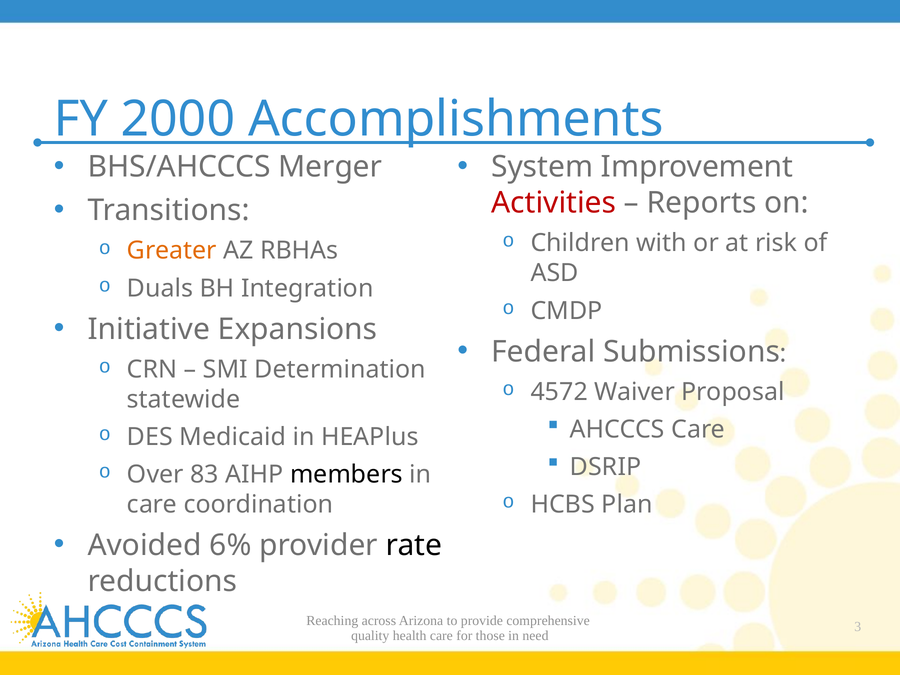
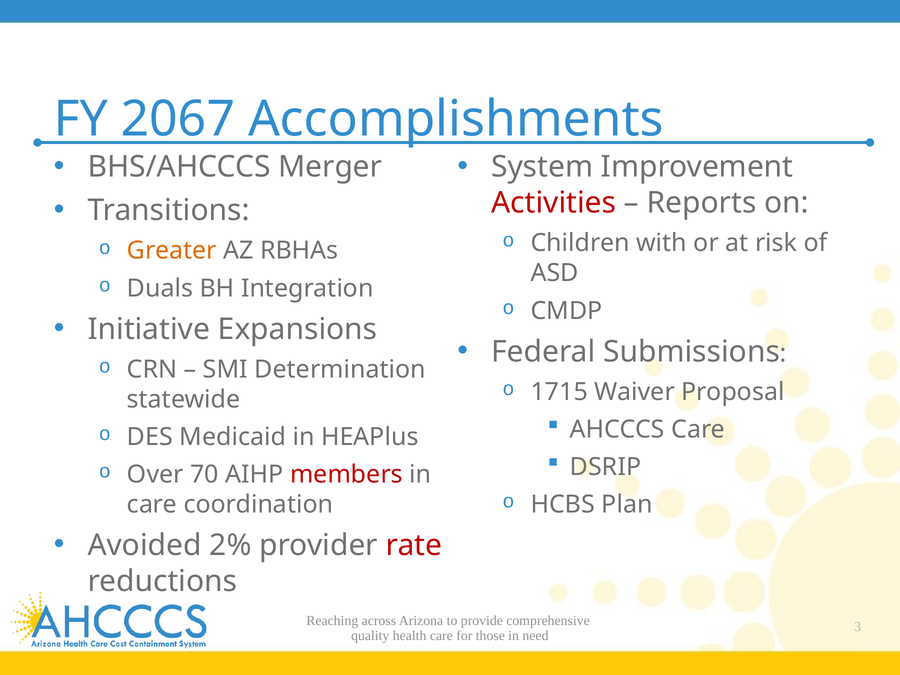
2000: 2000 -> 2067 (178, 119)
4572: 4572 -> 1715 (559, 392)
83: 83 -> 70 (204, 474)
members colour: black -> red (346, 474)
6%: 6% -> 2% (230, 545)
rate colour: black -> red (414, 545)
